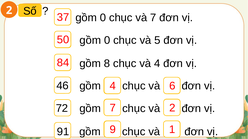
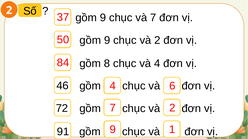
2 gồm 0: 0 -> 9 (103, 18)
0: 0 -> 9 (107, 41)
và 5: 5 -> 2 (157, 41)
